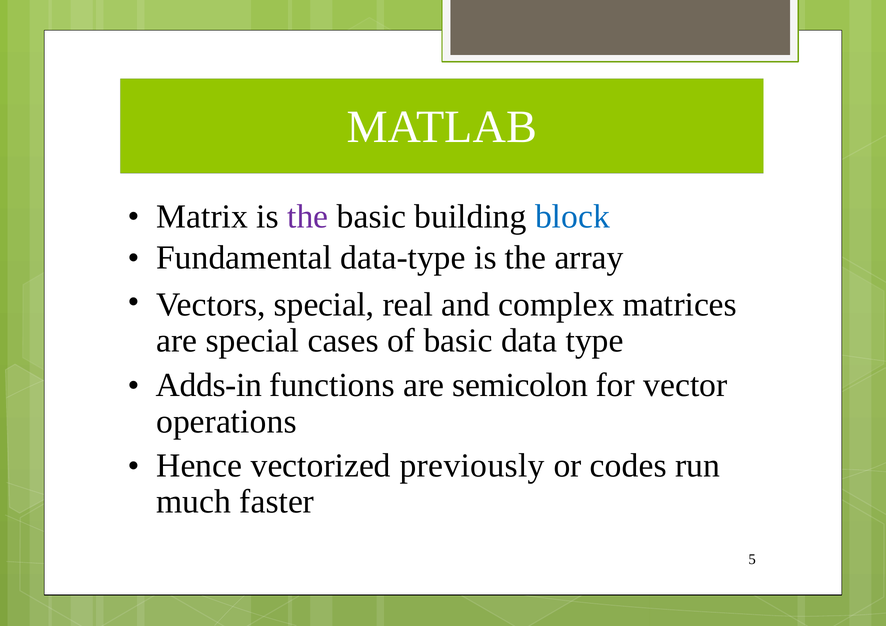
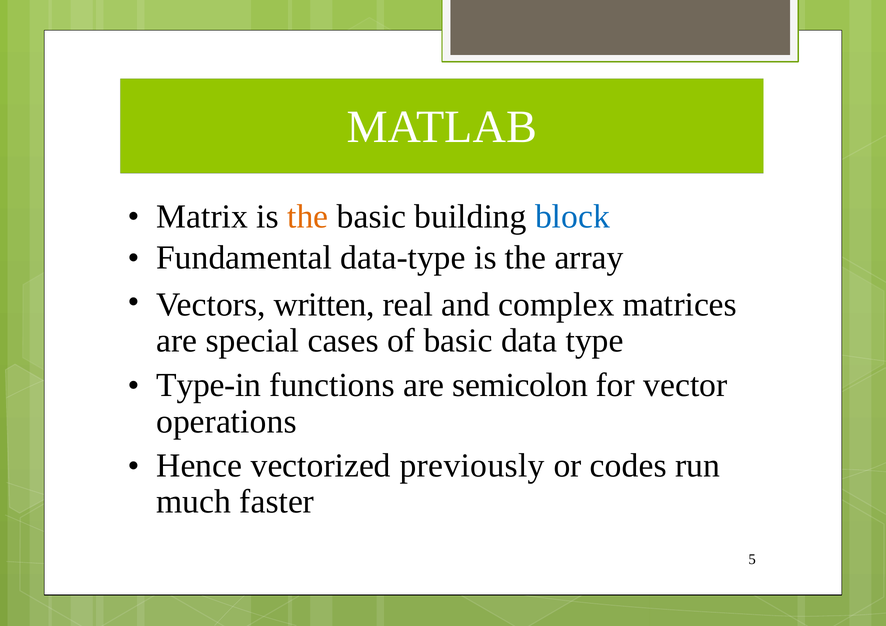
the colour: purple -> orange (308, 216)
Vectors special: special -> written (324, 305)
Adds-in: Adds-in -> Type-in (209, 385)
